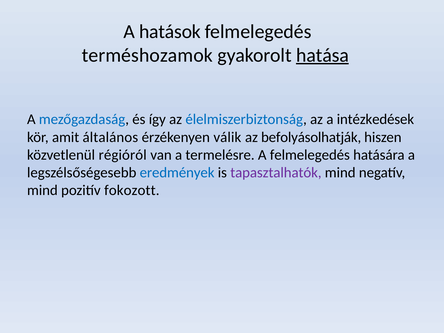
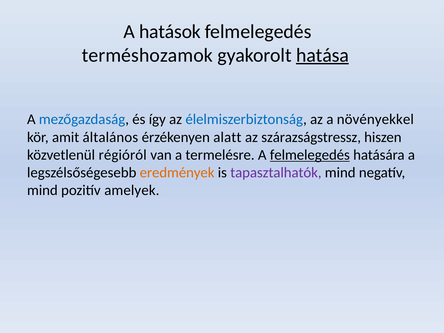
intézkedések: intézkedések -> növényekkel (375, 119)
válik: válik -> alatt (227, 137)
befolyásolhatják: befolyásolhatják -> szárazságstressz (311, 137)
felmelegedés underline: none -> present (310, 155)
eredmények colour: blue -> orange (177, 173)
fokozott: fokozott -> amelyek (132, 190)
